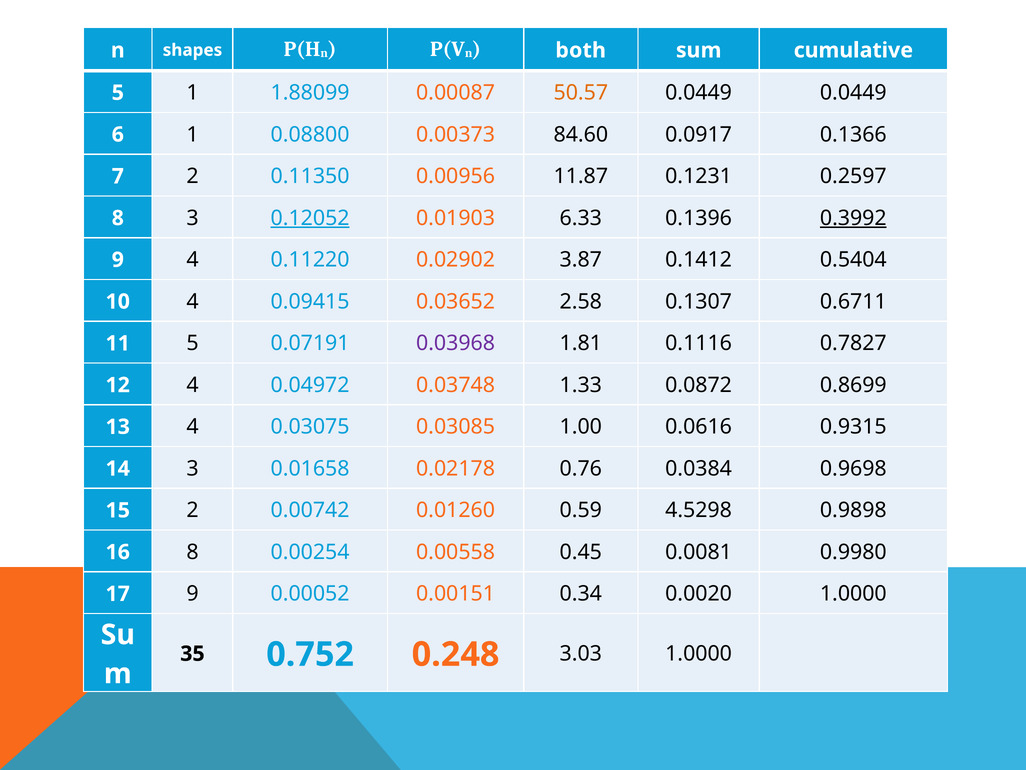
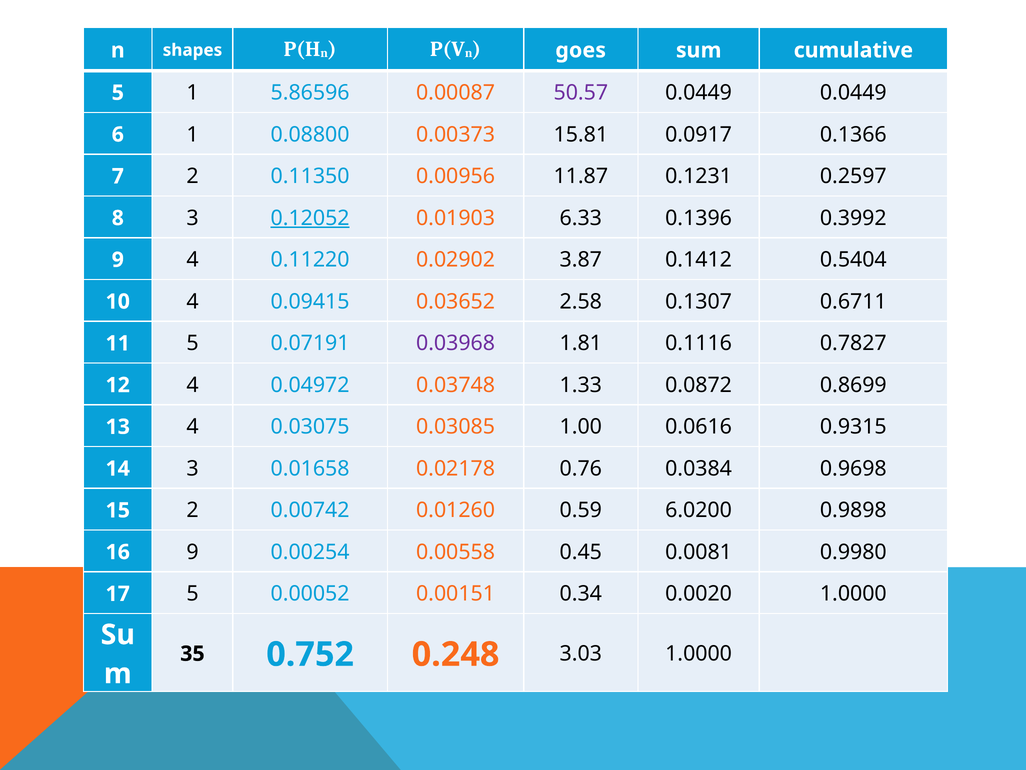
both: both -> goes (581, 50)
1.88099: 1.88099 -> 5.86596 (310, 93)
50.57 colour: orange -> purple (581, 93)
84.60: 84.60 -> 15.81 (581, 134)
0.3992 underline: present -> none (853, 218)
4.5298: 4.5298 -> 6.0200 (699, 510)
16 8: 8 -> 9 (193, 552)
17 9: 9 -> 5 (193, 593)
